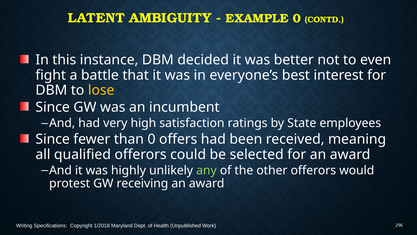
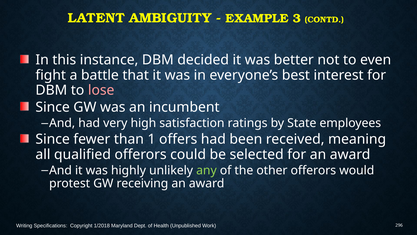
EXAMPLE 0: 0 -> 3 (297, 19)
lose colour: yellow -> pink (101, 90)
than 0: 0 -> 1 (151, 139)
